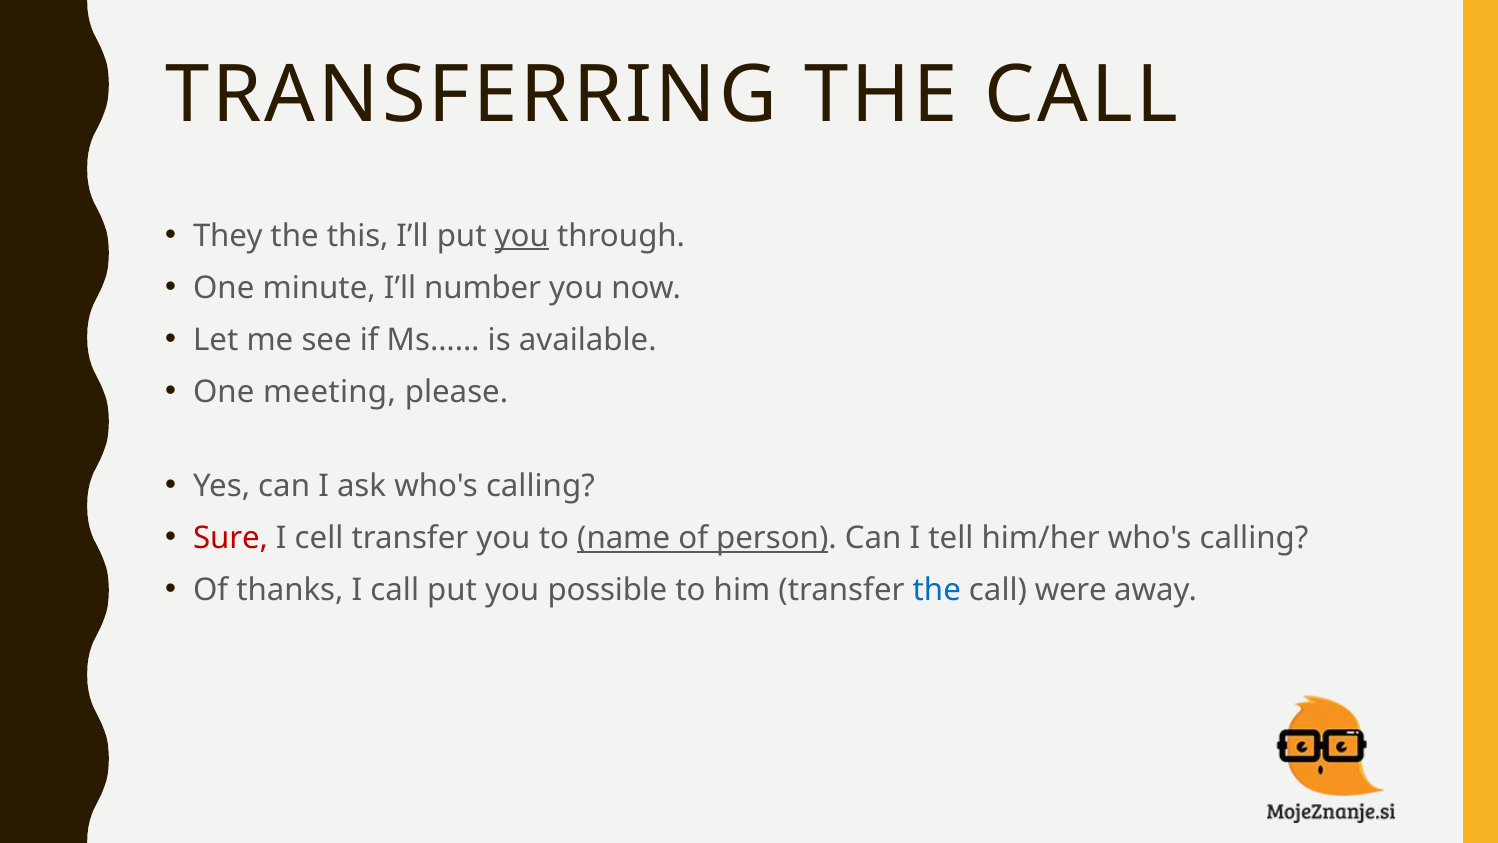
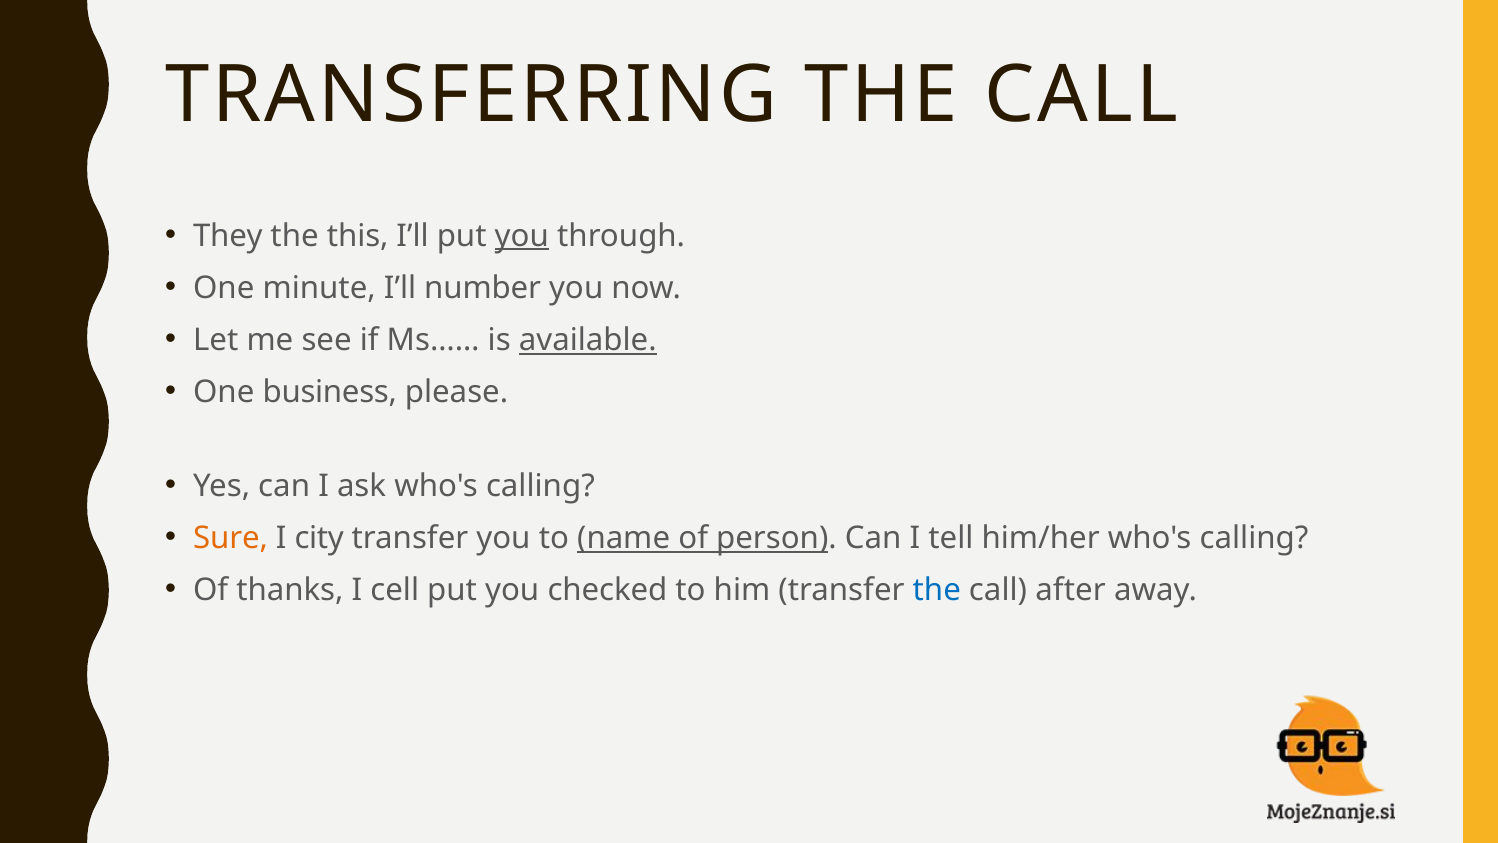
available underline: none -> present (588, 340)
meeting: meeting -> business (330, 392)
Sure colour: red -> orange (231, 538)
cell: cell -> city (319, 538)
I call: call -> cell (395, 590)
possible: possible -> checked (607, 590)
were: were -> after (1071, 590)
